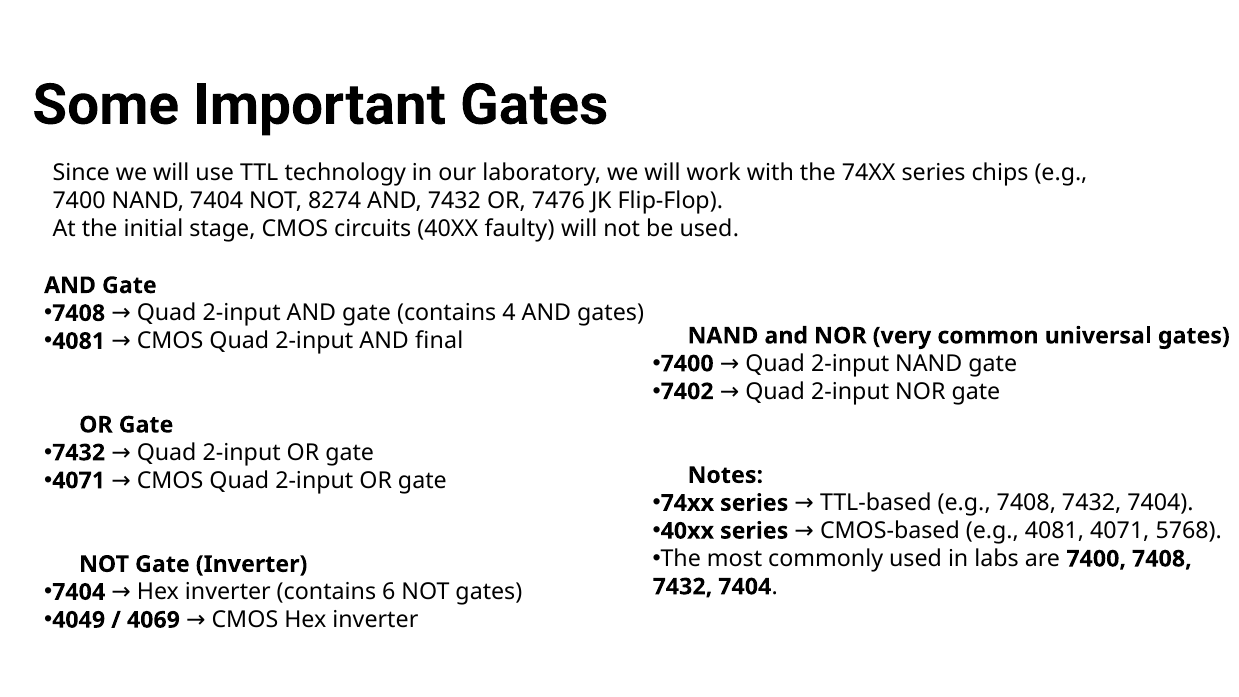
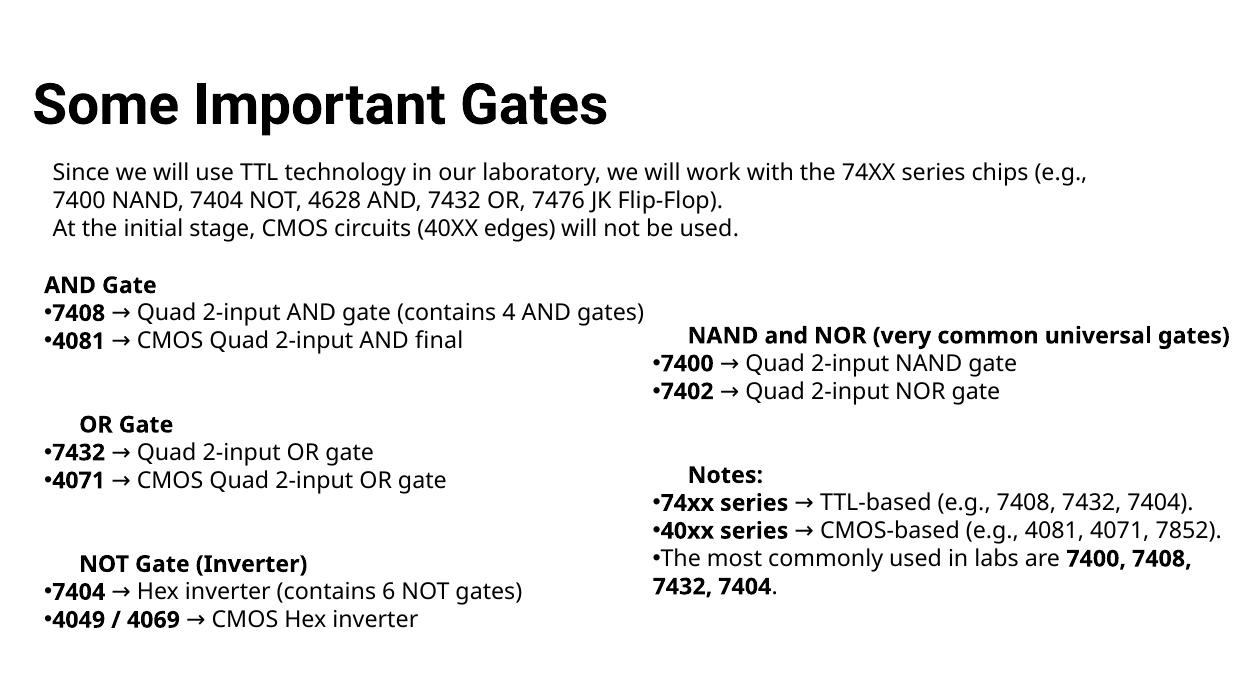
8274: 8274 -> 4628 (335, 201)
faulty: faulty -> edges (520, 229)
5768: 5768 -> 7852 (1189, 531)
